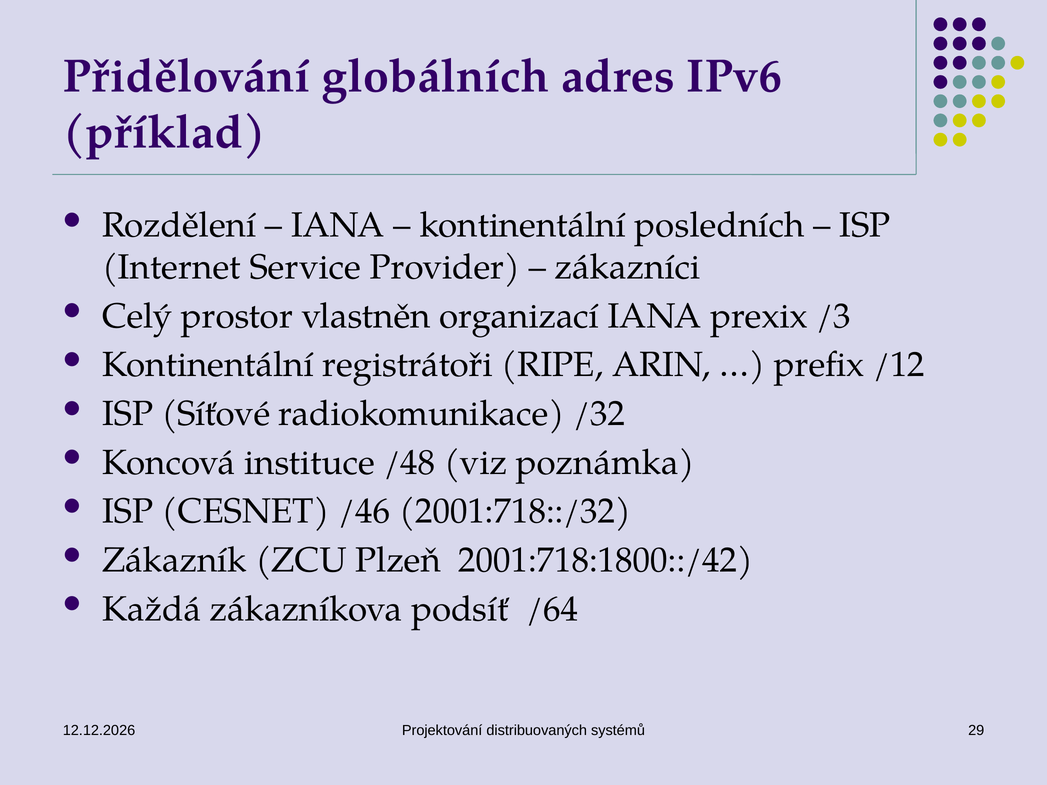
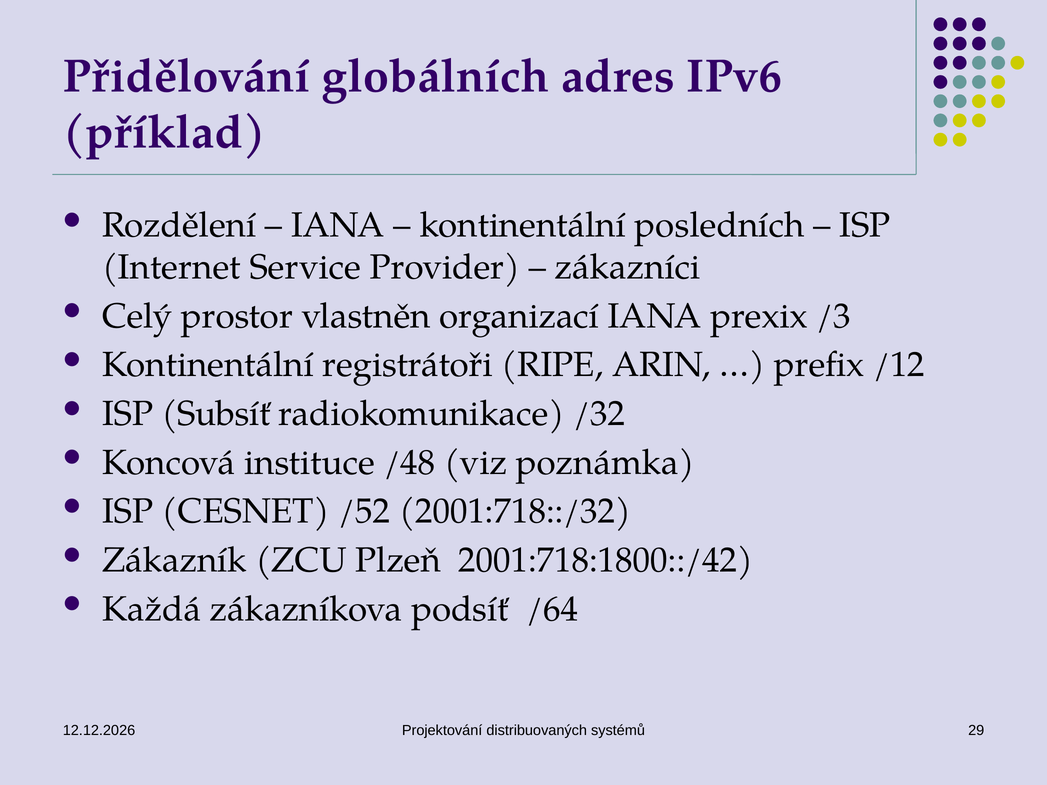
Síťové: Síťové -> Subsíť (216, 414)
/46: /46 -> /52 (364, 512)
